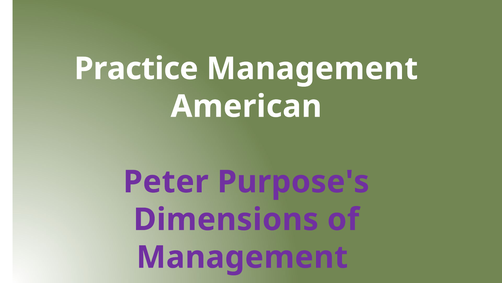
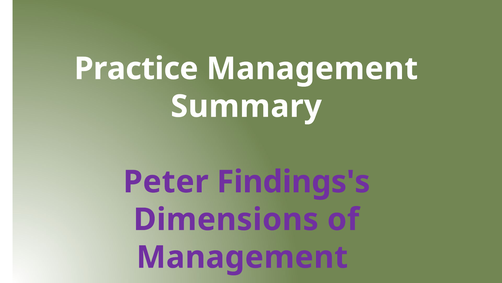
American: American -> Summary (246, 106)
Purpose's: Purpose's -> Findings's (293, 182)
